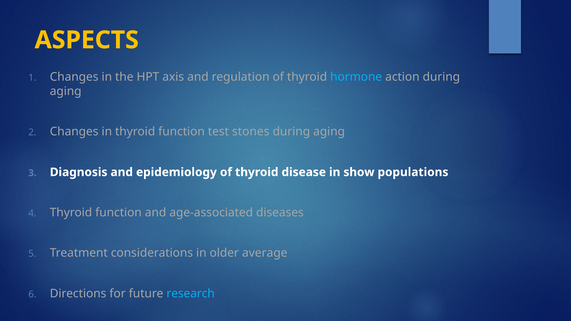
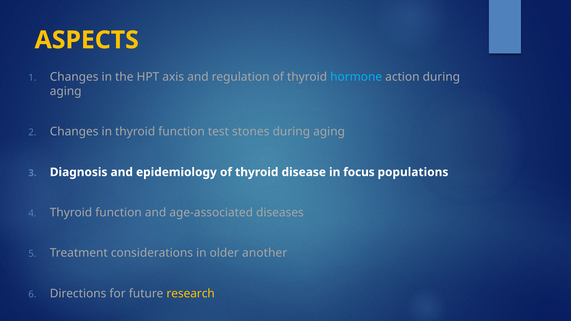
show: show -> focus (359, 172)
average: average -> another (265, 253)
research colour: light blue -> yellow (191, 294)
